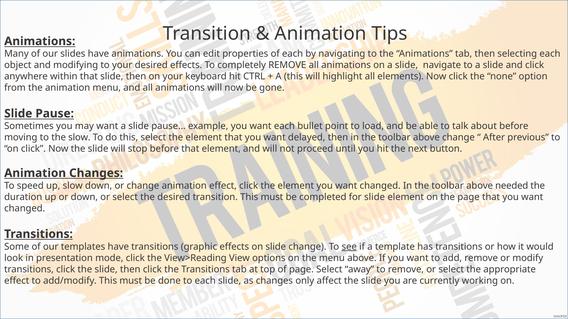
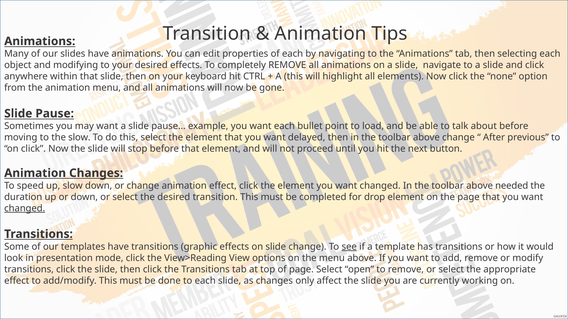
for slide: slide -> drop (375, 197)
changed underline: none -> present (25, 209)
away: away -> open (359, 270)
